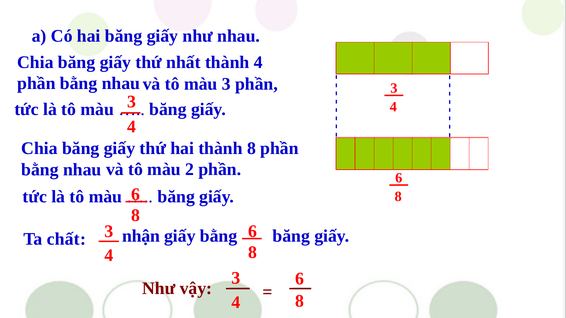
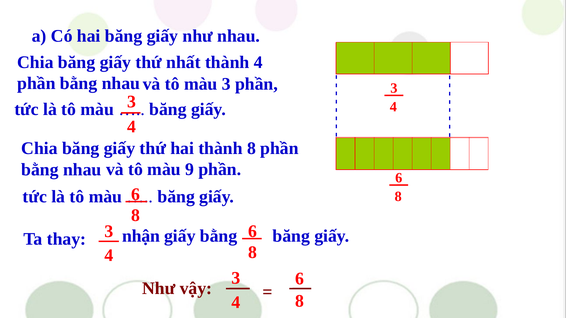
2: 2 -> 9 (190, 170)
chất: chất -> thay (67, 239)
